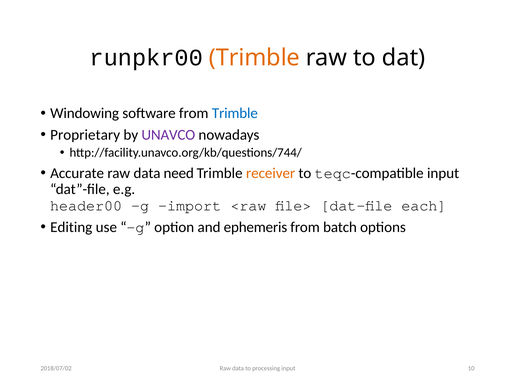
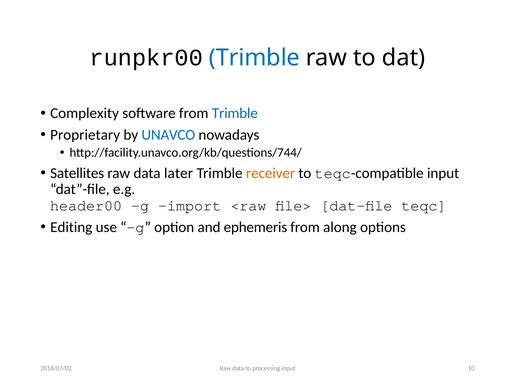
Trimble colour: orange -> blue (254, 58)
Windowing: Windowing -> Complexity (85, 113)
UNAVCO colour: purple -> blue (168, 135)
Accurate: Accurate -> Satellites (77, 173)
need: need -> later (179, 173)
each: each -> teqc (424, 206)
batch: batch -> along (340, 227)
